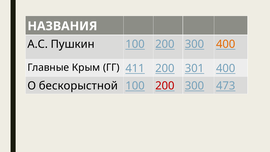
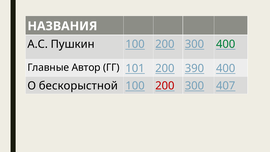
400 colour: orange -> green (226, 44)
Крым: Крым -> Автор (86, 68)
411: 411 -> 101 (135, 68)
301: 301 -> 390 (194, 68)
473: 473 -> 407 (226, 86)
